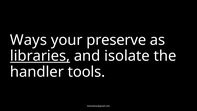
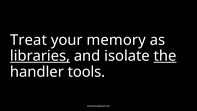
Ways: Ways -> Treat (28, 40)
preserve: preserve -> memory (116, 40)
the underline: none -> present (165, 56)
